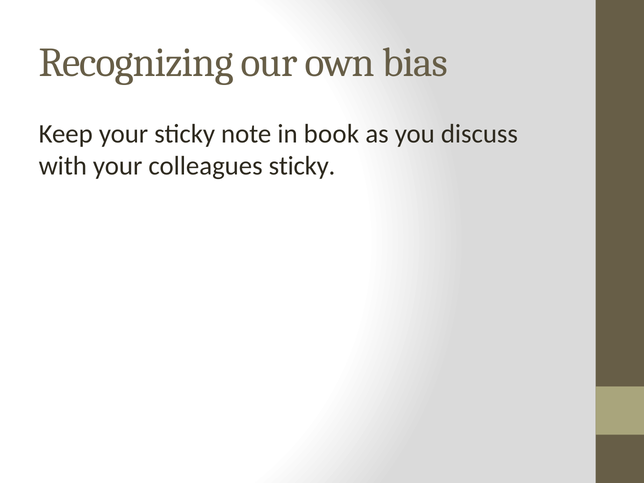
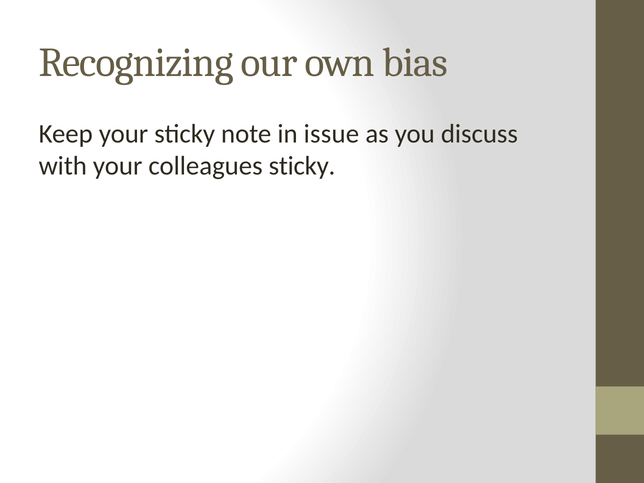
book: book -> issue (331, 134)
